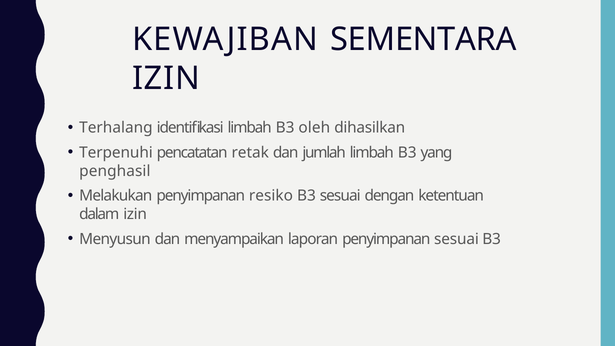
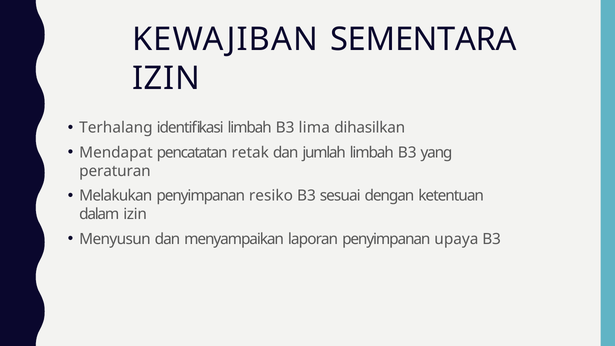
oleh: oleh -> lima (314, 128)
Terpenuhi: Terpenuhi -> Mendapat (116, 153)
penghasil: penghasil -> peraturan (115, 171)
penyimpanan sesuai: sesuai -> upaya (456, 239)
